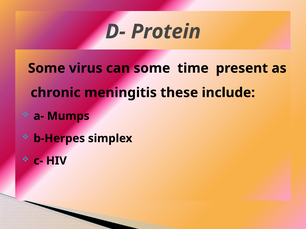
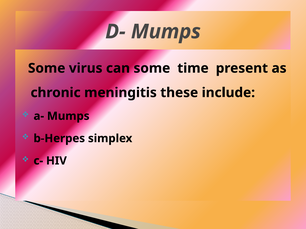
D- Protein: Protein -> Mumps (166, 32)
